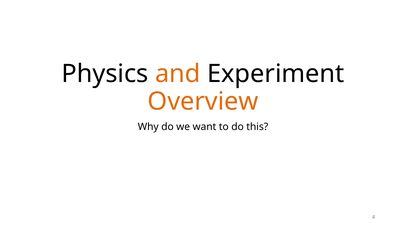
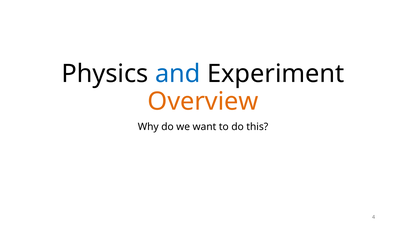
and colour: orange -> blue (178, 74)
